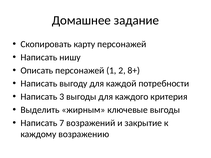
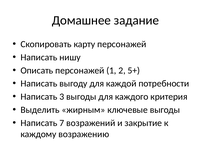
8+: 8+ -> 5+ (134, 71)
